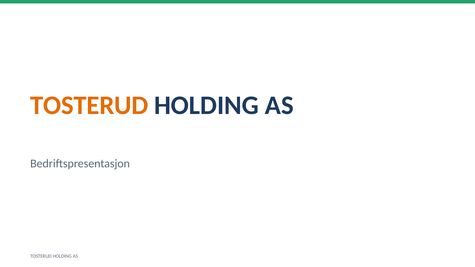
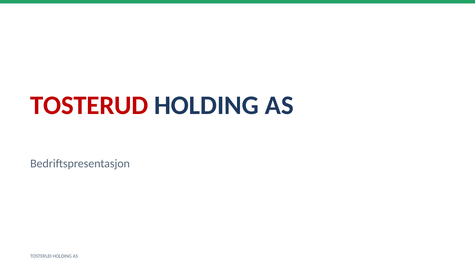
TOSTERUD colour: orange -> red (89, 105)
